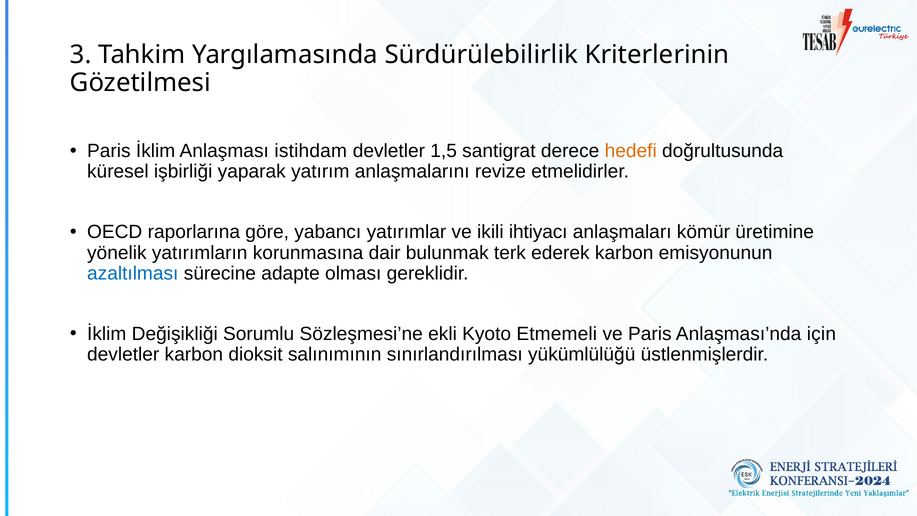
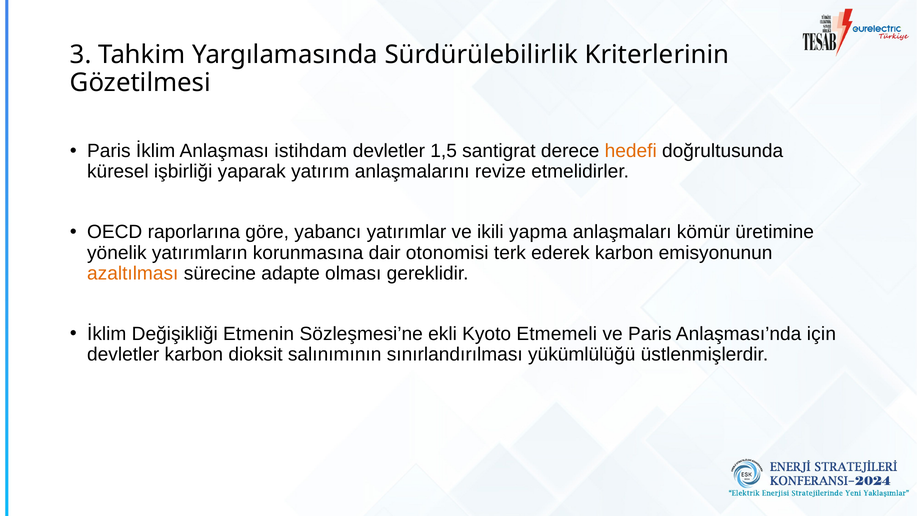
ihtiyacı: ihtiyacı -> yapma (538, 232)
bulunmak: bulunmak -> otonomisi (447, 253)
azaltılması colour: blue -> orange (133, 273)
Sorumlu: Sorumlu -> Etmenin (259, 334)
